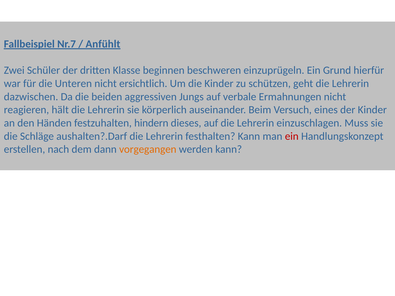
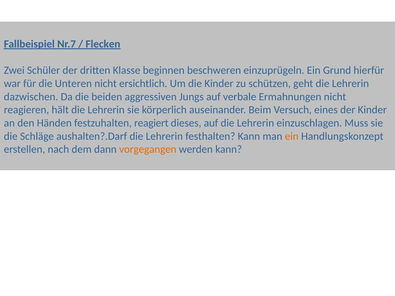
Anfühlt: Anfühlt -> Flecken (103, 44)
hindern: hindern -> reagiert (151, 123)
ein colour: red -> orange (292, 136)
